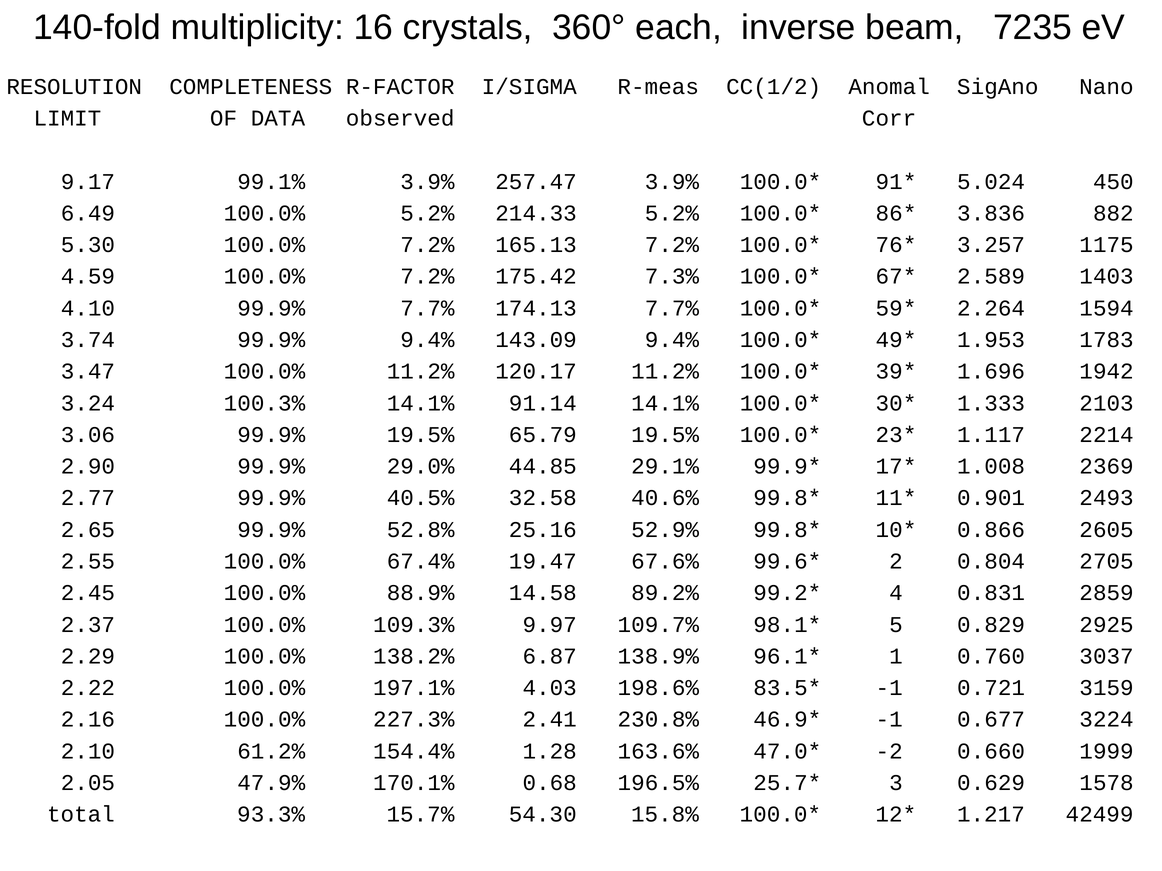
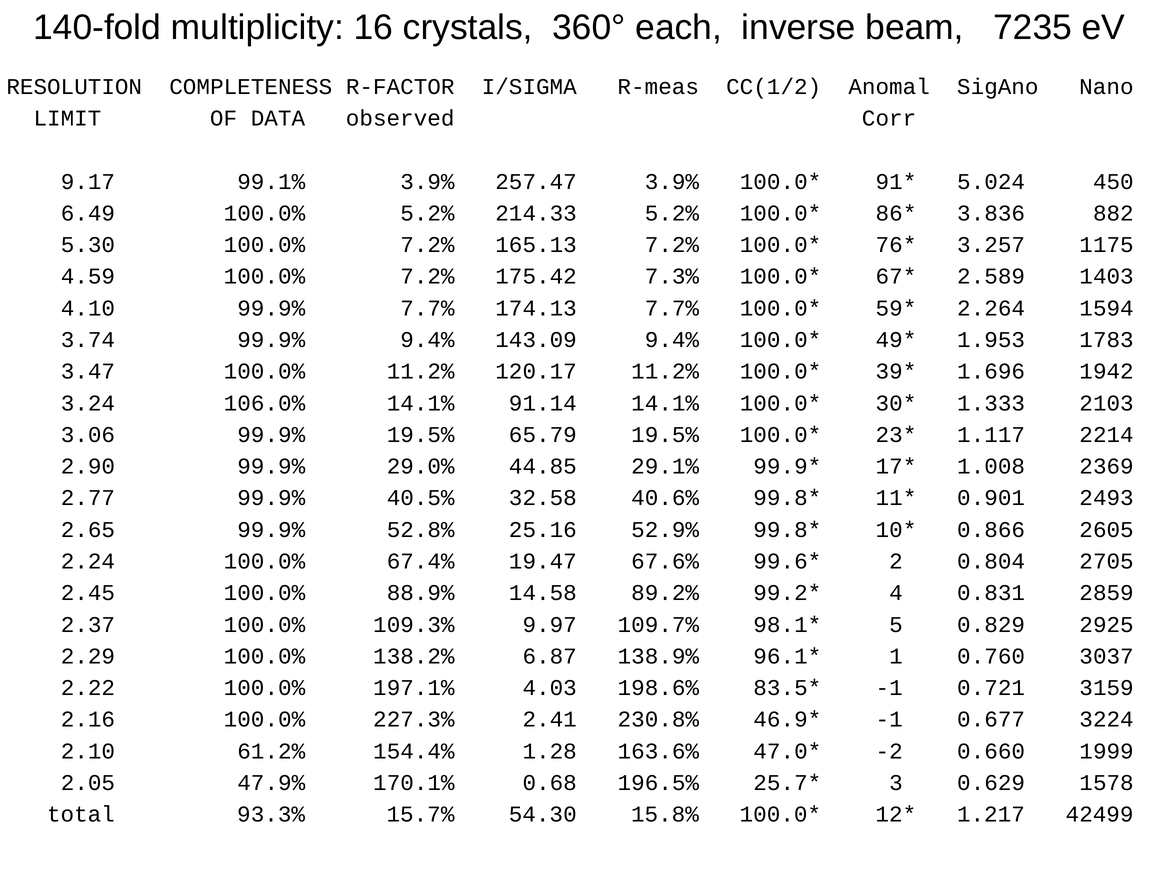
100.3%: 100.3% -> 106.0% (264, 403)
2.55: 2.55 -> 2.24 (88, 562)
